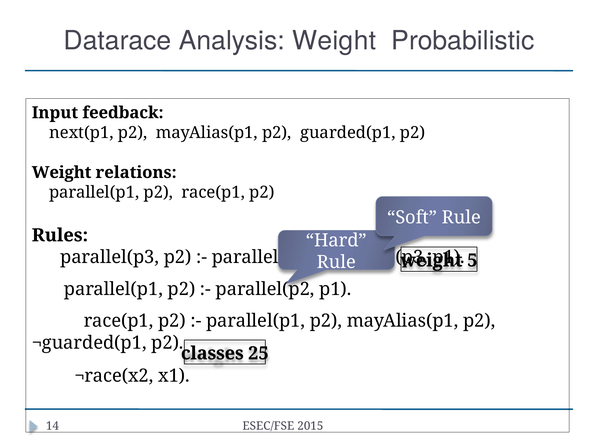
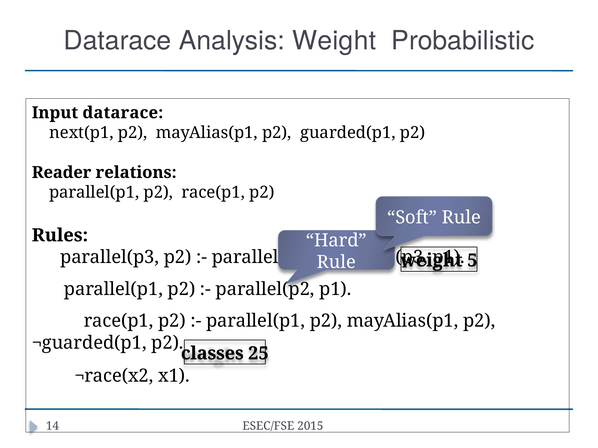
Input feedback: feedback -> datarace (123, 113)
Weight: Weight -> Reader (62, 173)
